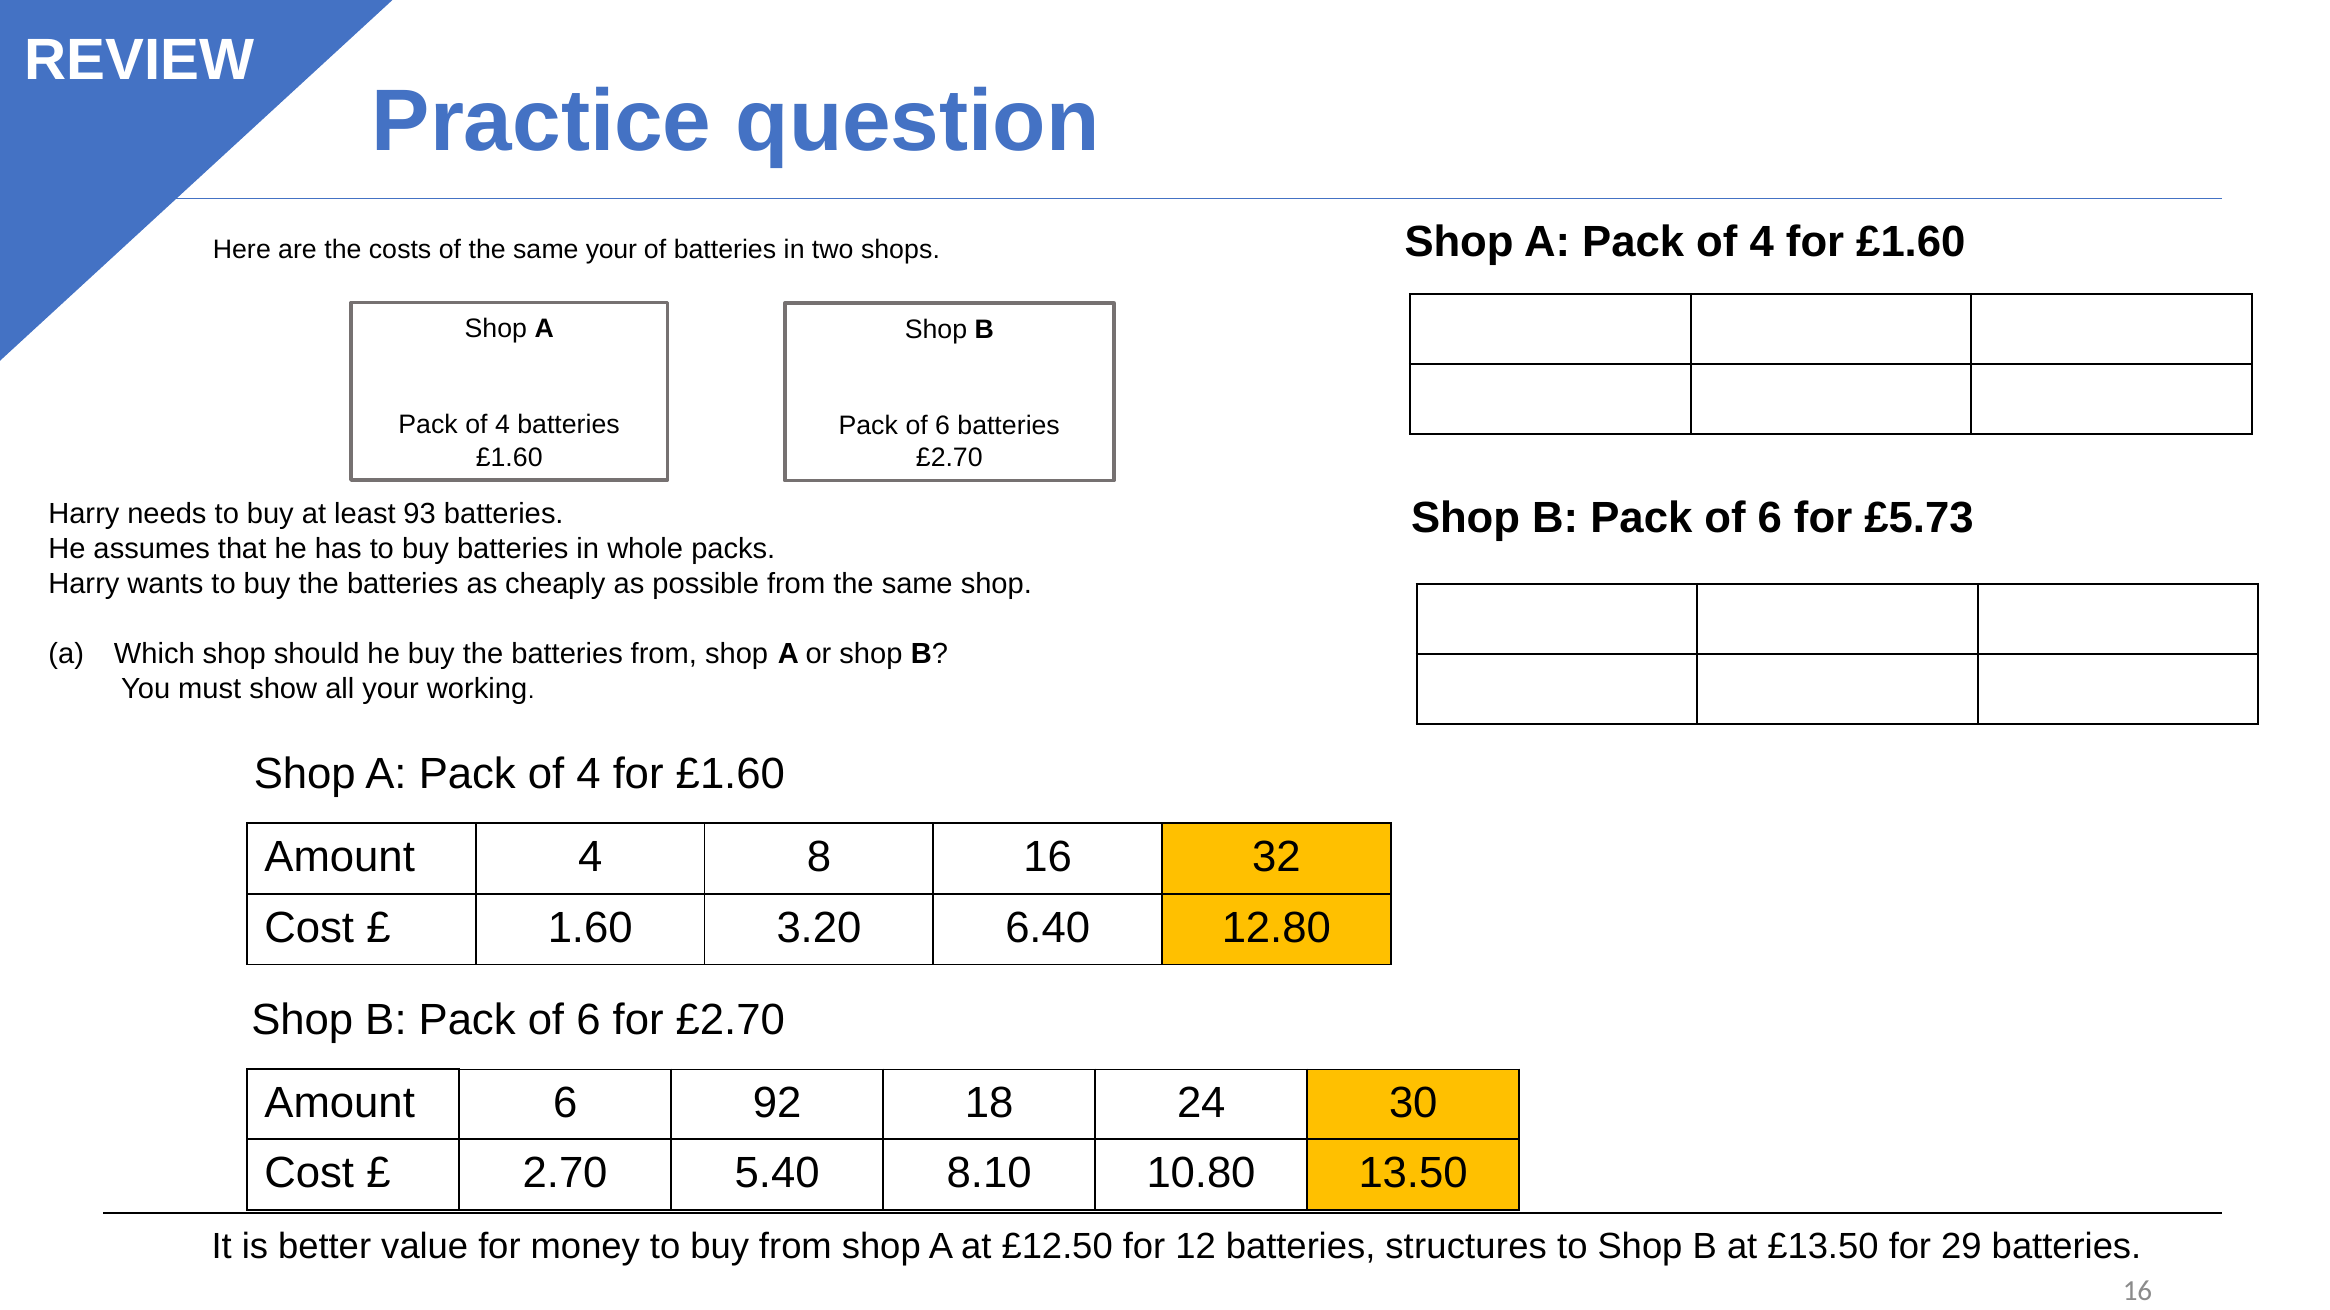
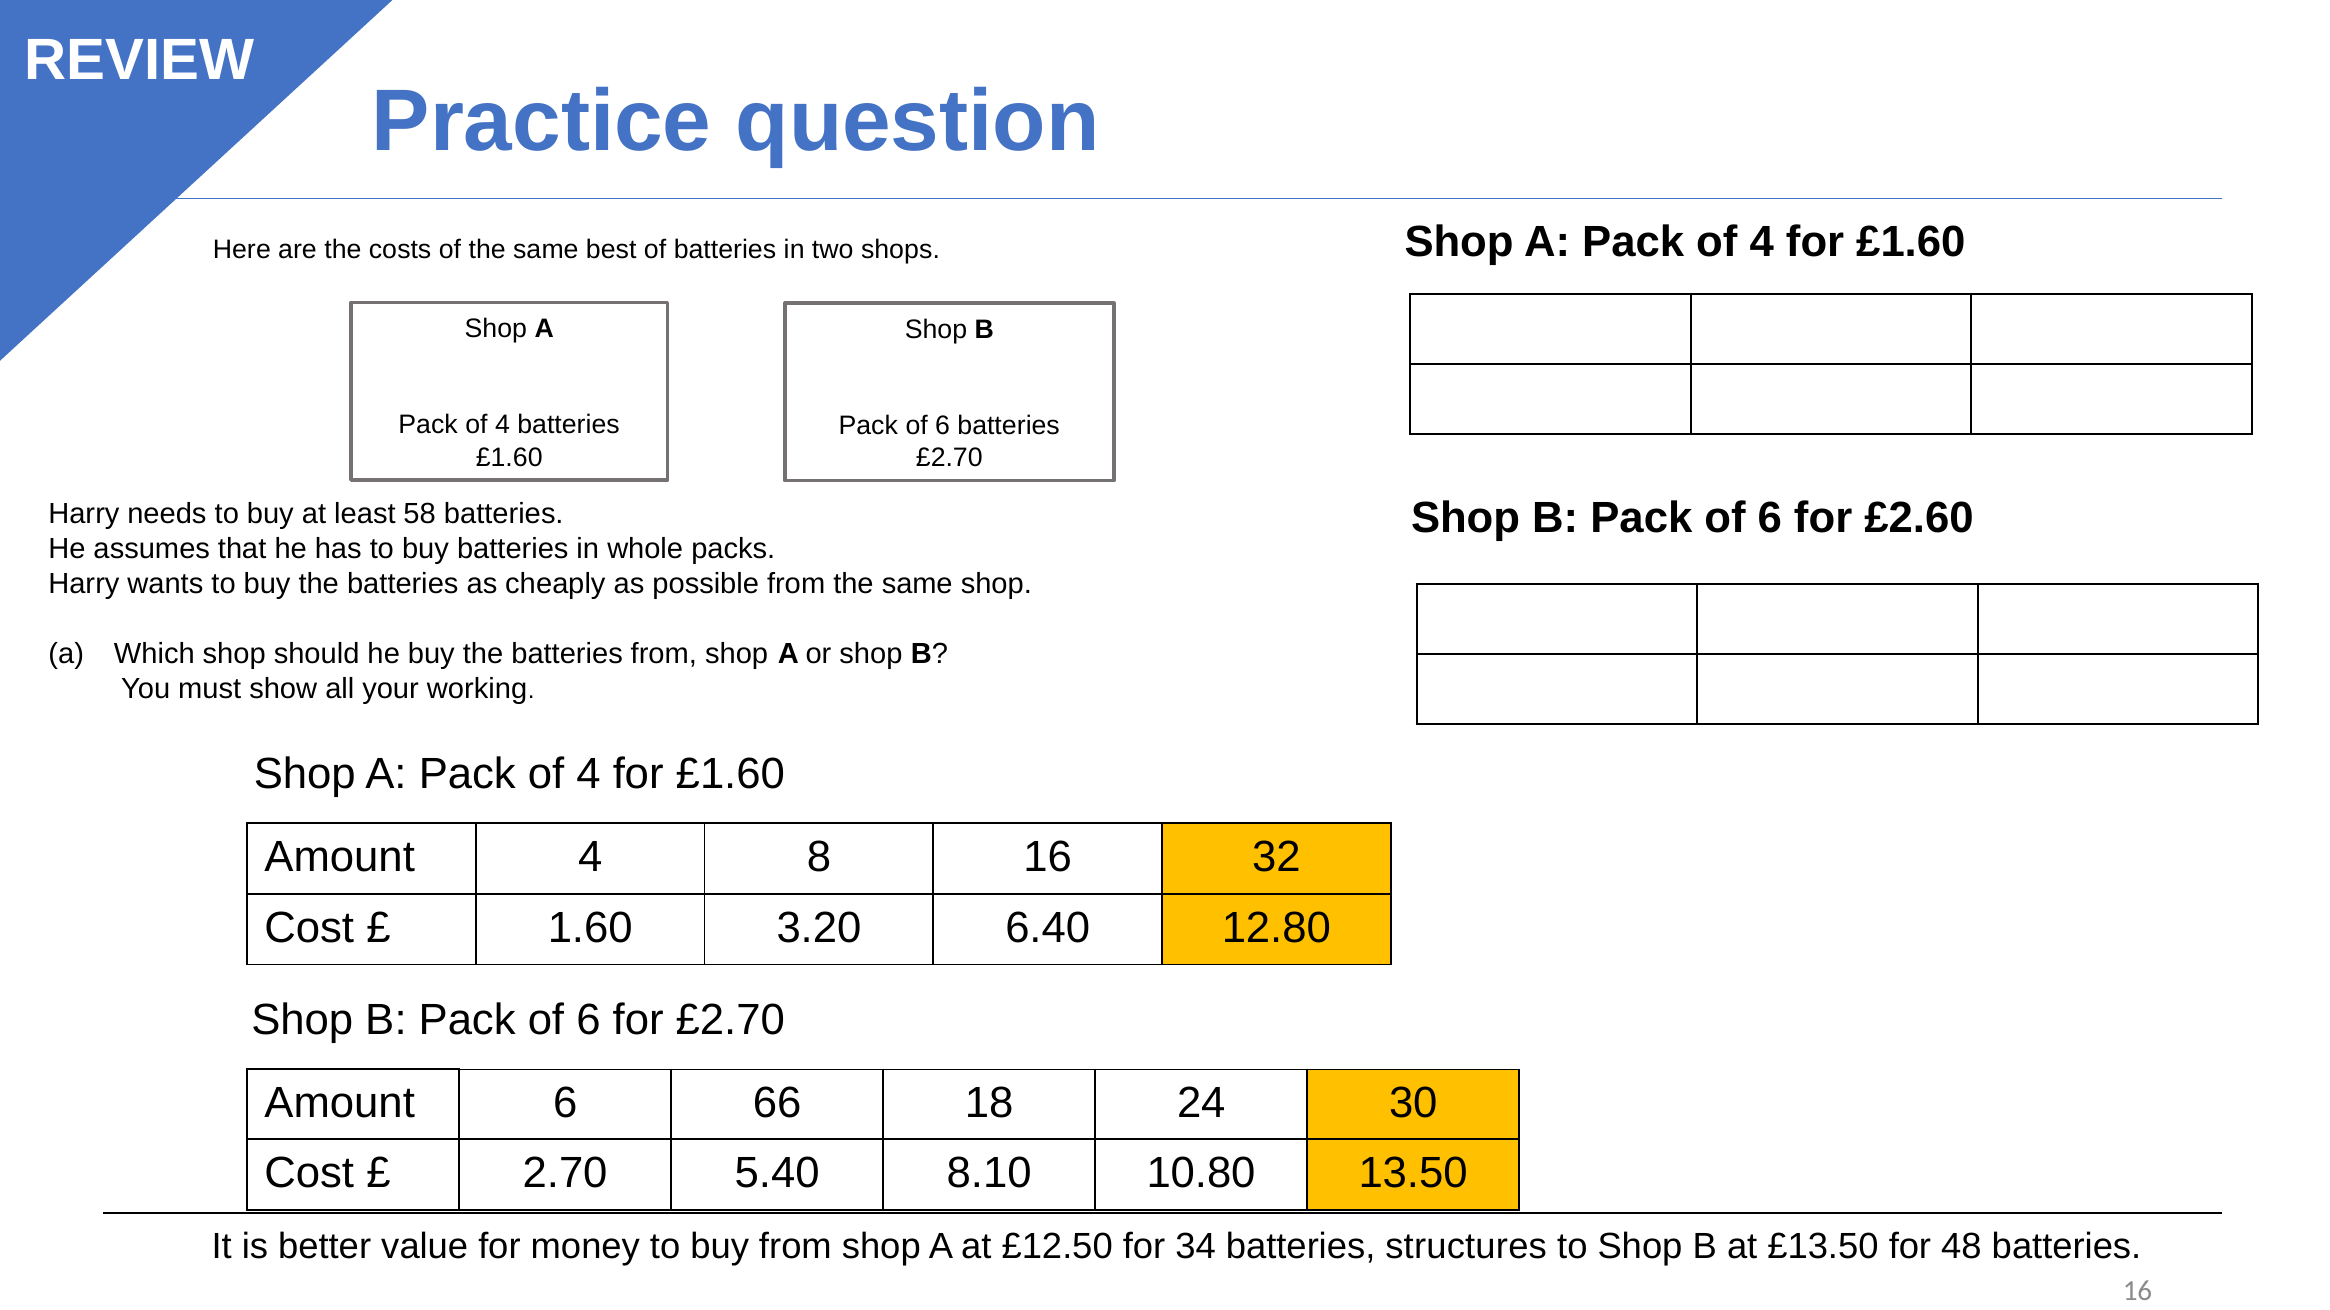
same your: your -> best (611, 250)
£5.73: £5.73 -> £2.60 (1919, 519)
93: 93 -> 58 (420, 514)
92: 92 -> 66 (777, 1104)
12: 12 -> 34 (1196, 1247)
29: 29 -> 48 (1961, 1247)
